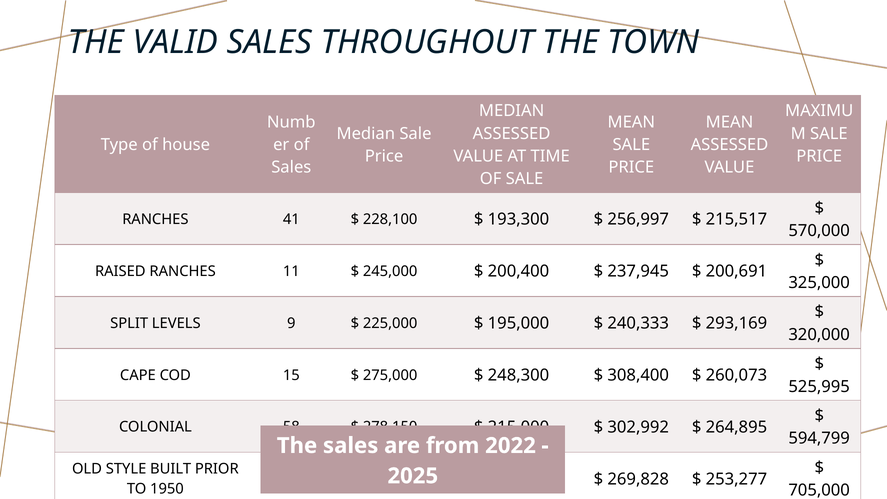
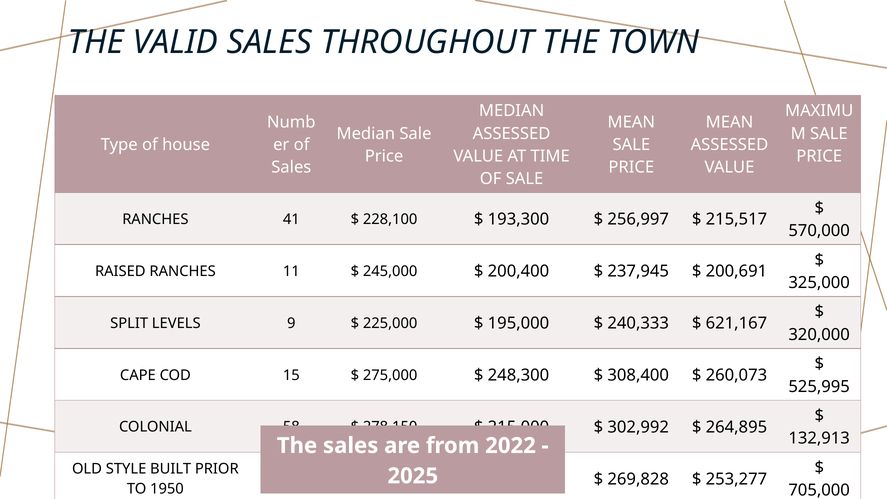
293,169: 293,169 -> 621,167 (736, 323)
594,799: 594,799 -> 132,913 (819, 438)
